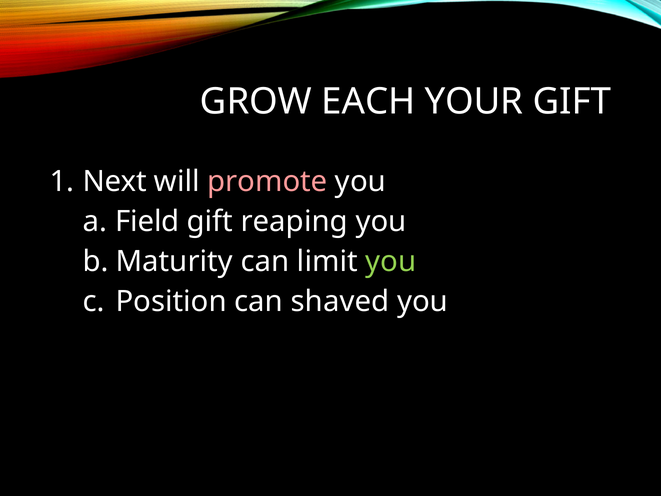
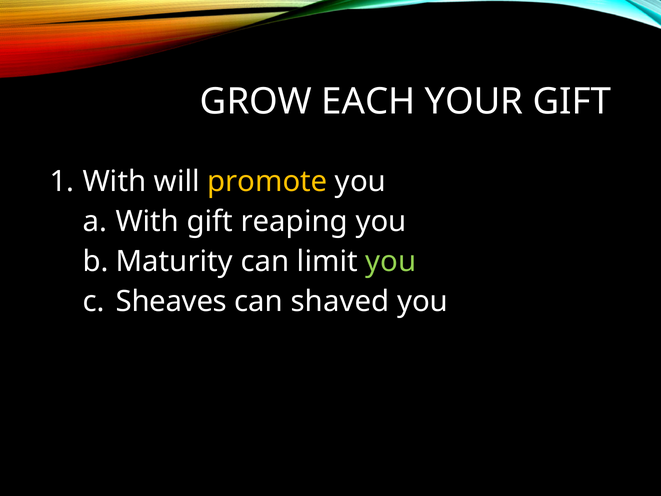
Next: Next -> With (114, 182)
promote colour: pink -> yellow (267, 182)
Field: Field -> With (147, 221)
Position: Position -> Sheaves (171, 301)
